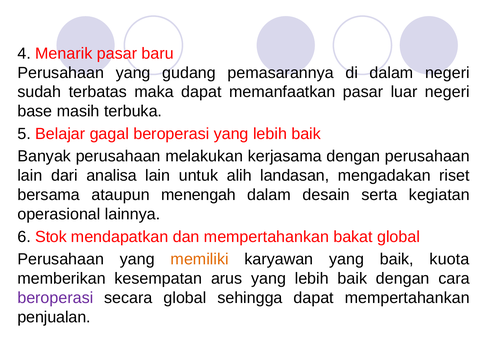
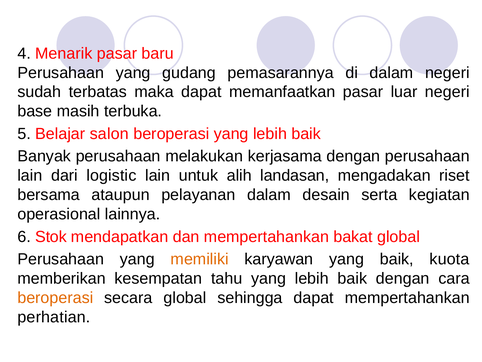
gagal: gagal -> salon (109, 134)
analisa: analisa -> logistic (111, 175)
menengah: menengah -> pelayanan (198, 195)
arus: arus -> tahu (227, 278)
beroperasi colour: purple -> orange (55, 298)
penjualan: penjualan -> perhatian (54, 317)
